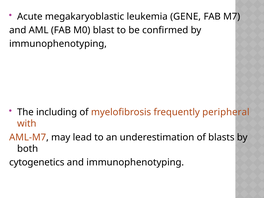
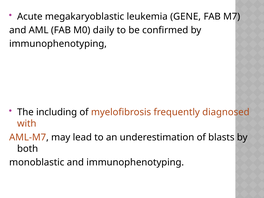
blast: blast -> daily (103, 30)
peripheral: peripheral -> diagnosed (226, 112)
cytogenetics: cytogenetics -> monoblastic (37, 162)
